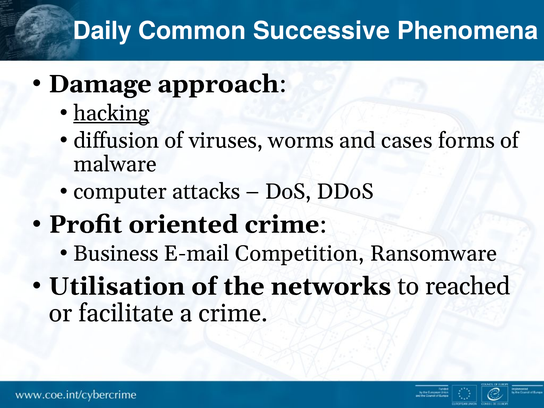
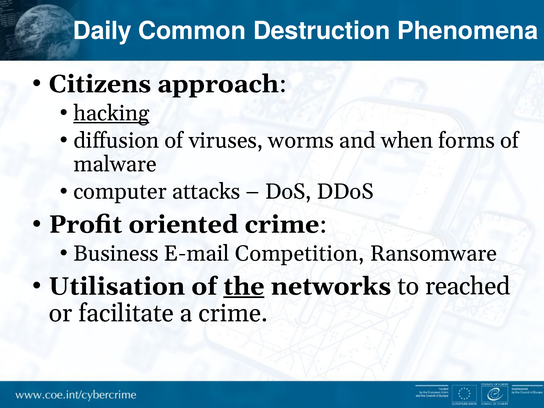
Successive: Successive -> Destruction (322, 31)
Damage: Damage -> Citizens (100, 84)
cases: cases -> when (407, 141)
the underline: none -> present (244, 286)
